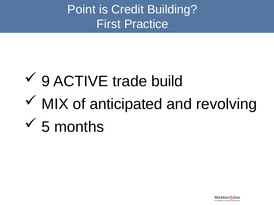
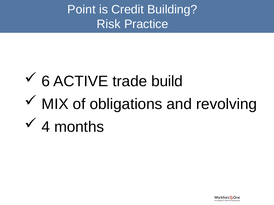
First: First -> Risk (109, 24)
9: 9 -> 6 (46, 81)
anticipated: anticipated -> obligations (126, 104)
5: 5 -> 4 (46, 127)
